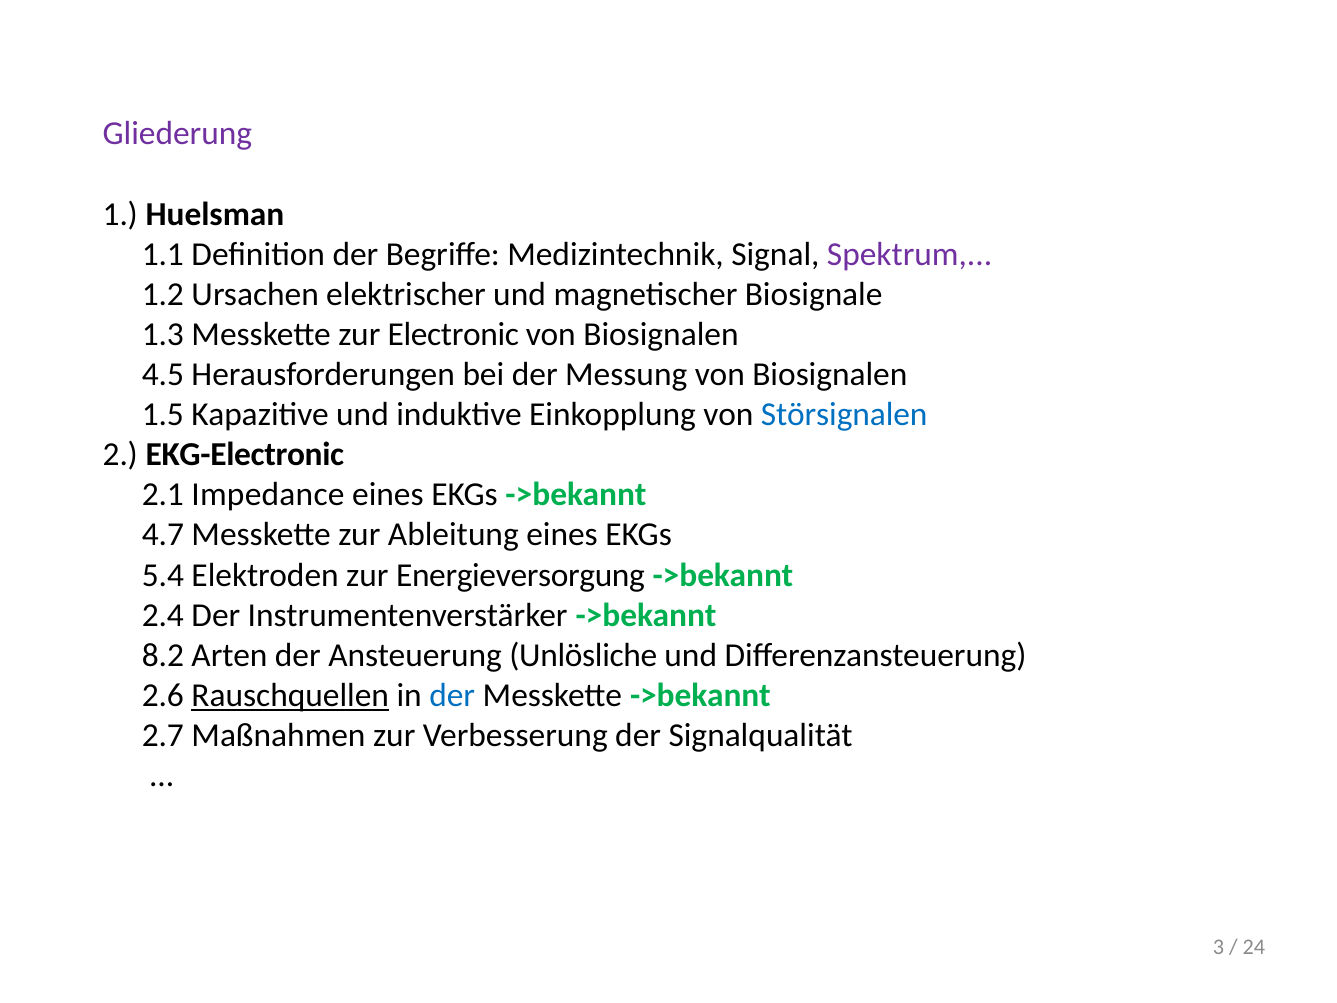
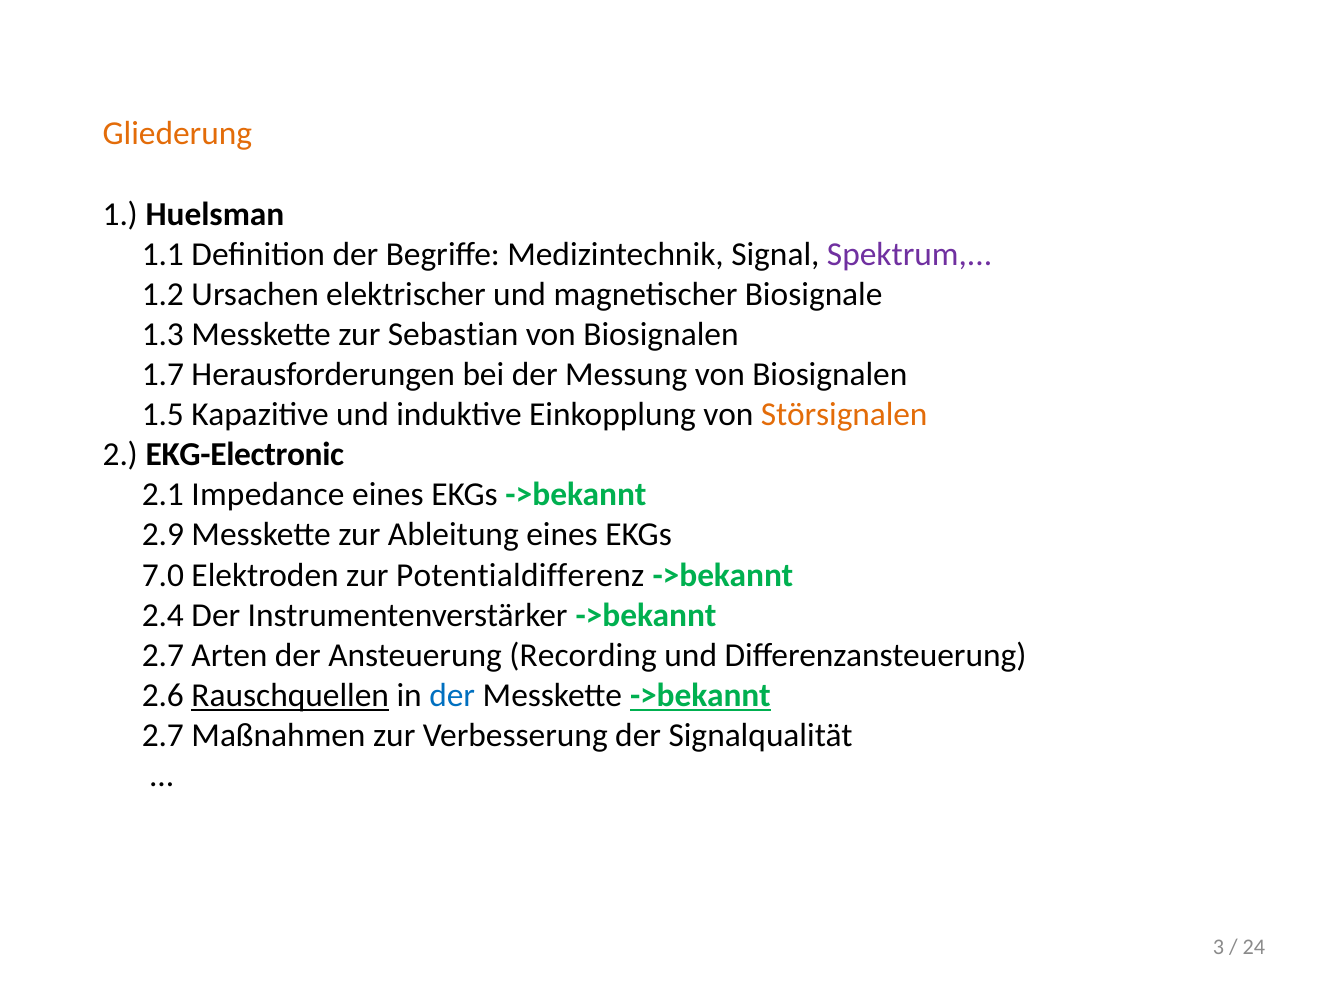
Gliederung colour: purple -> orange (177, 134)
Electronic: Electronic -> Sebastian (453, 334)
4.5: 4.5 -> 1.7 (163, 374)
Störsignalen colour: blue -> orange (844, 414)
4.7: 4.7 -> 2.9 (163, 535)
5.4: 5.4 -> 7.0 (163, 575)
Energieversorgung: Energieversorgung -> Potentialdifferenz (520, 575)
8.2: 8.2 -> 2.7 (163, 655)
Unlösliche: Unlösliche -> Recording (583, 655)
->bekannt underline: none -> present (700, 695)
